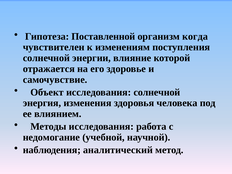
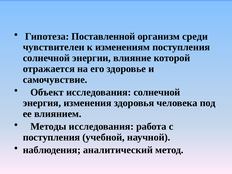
когда: когда -> среди (195, 36)
недомогание: недомогание -> поступления (51, 137)
